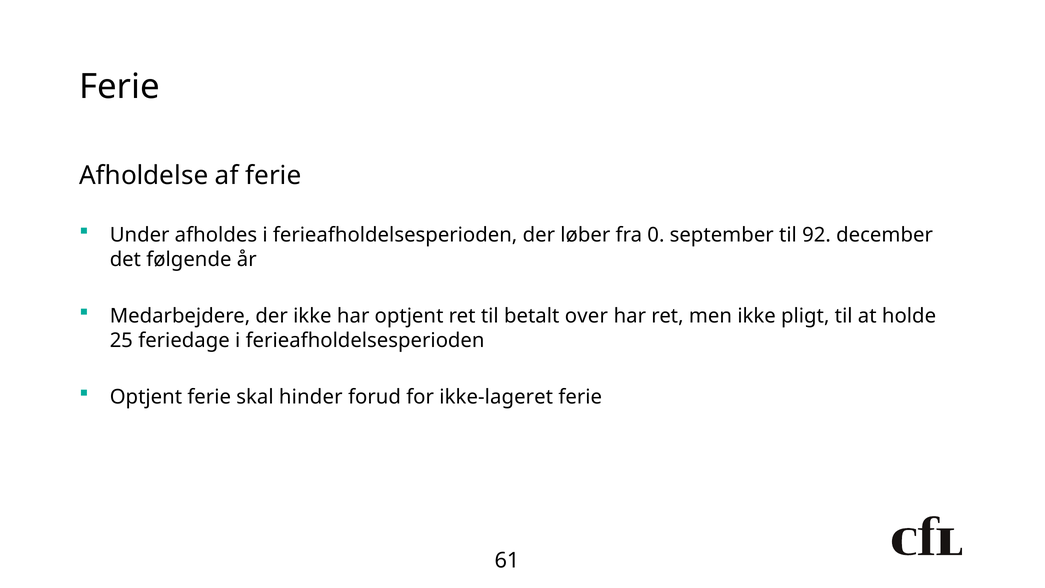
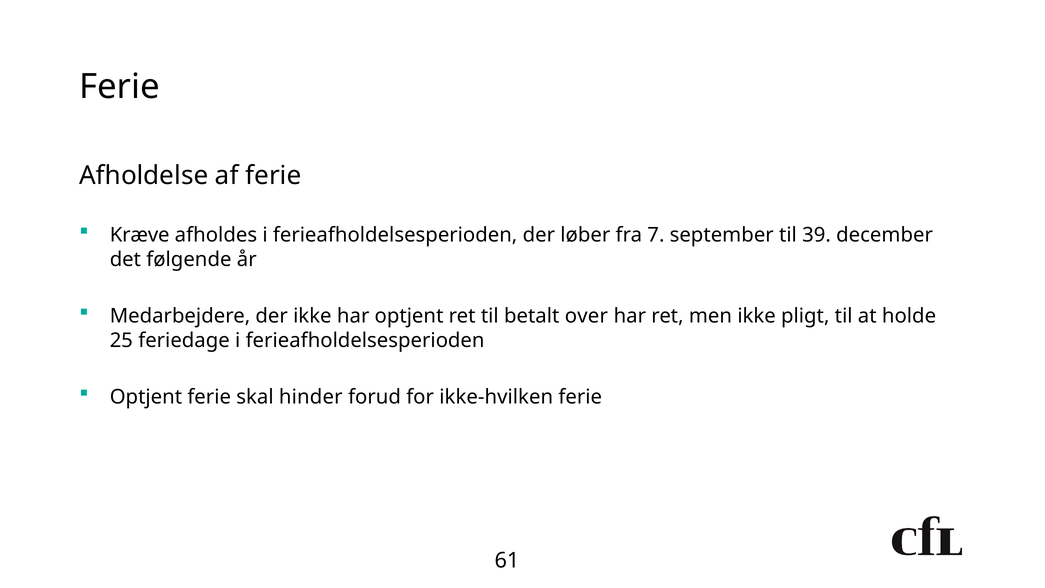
Under: Under -> Kræve (140, 235)
0: 0 -> 7 (656, 235)
92: 92 -> 39 (817, 235)
ikke-lageret: ikke-lageret -> ikke-hvilken (496, 397)
